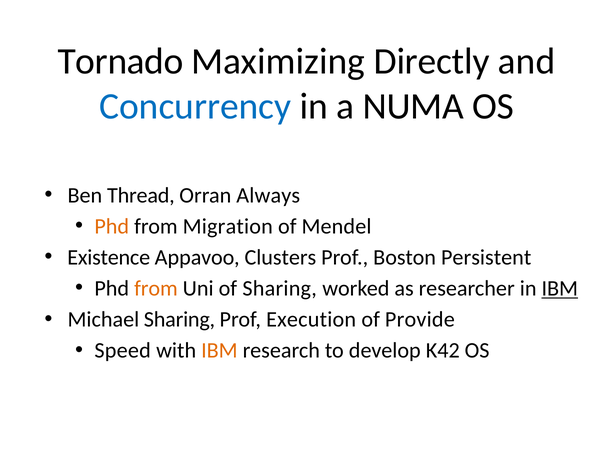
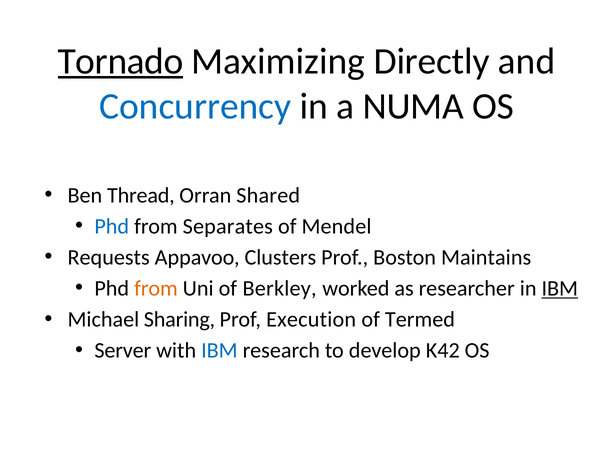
Tornado underline: none -> present (121, 61)
Always: Always -> Shared (268, 195)
Phd colour: orange -> blue (112, 227)
Migration: Migration -> Separates (228, 227)
Existence: Existence -> Requests (109, 258)
Persistent: Persistent -> Maintains (486, 258)
of Sharing: Sharing -> Berkley (280, 289)
Provide: Provide -> Termed (420, 320)
Speed: Speed -> Server (123, 351)
IBM colour: orange -> blue (219, 351)
